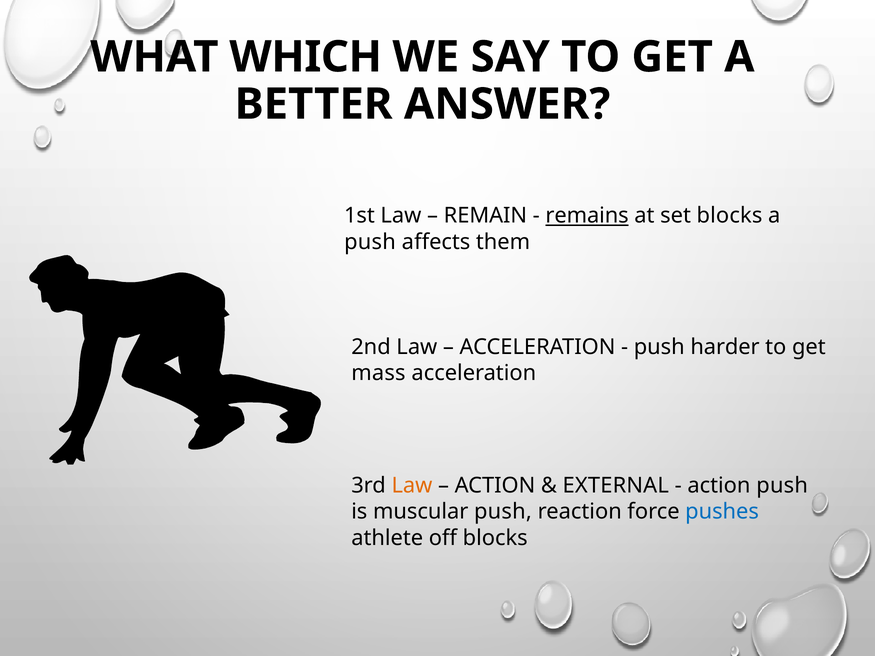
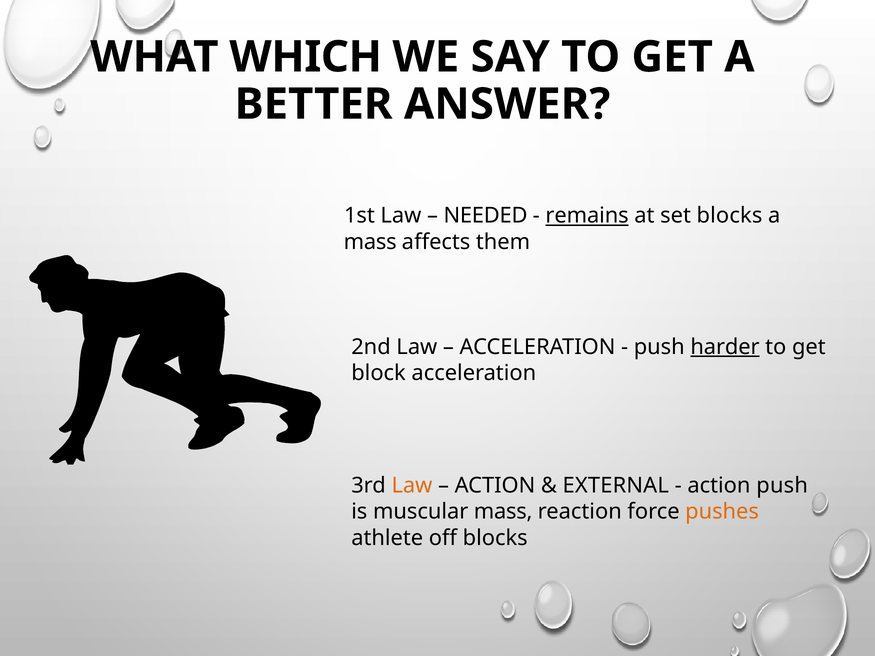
REMAIN: REMAIN -> NEEDED (485, 216)
push: push -> mass (370, 242)
harder underline: none -> present (725, 347)
mass: mass -> block (379, 373)
muscular push: push -> mass (503, 512)
pushes colour: blue -> orange (722, 512)
